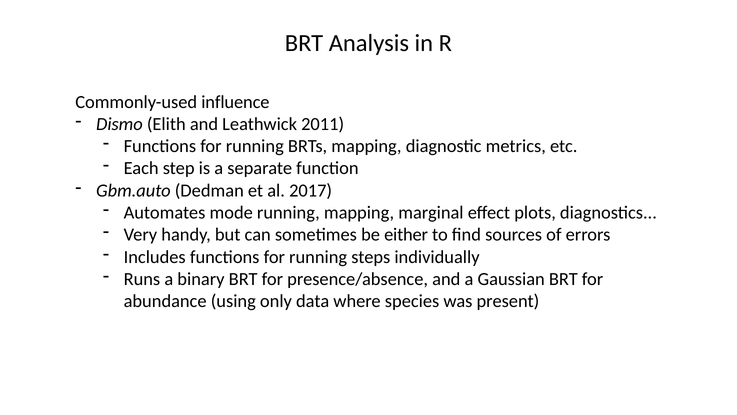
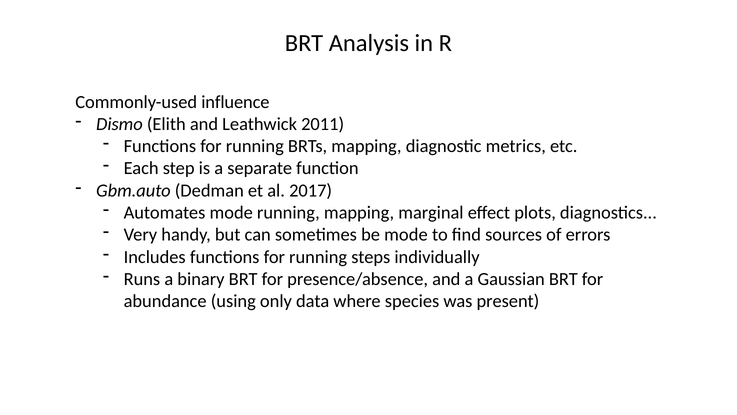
be either: either -> mode (406, 235)
